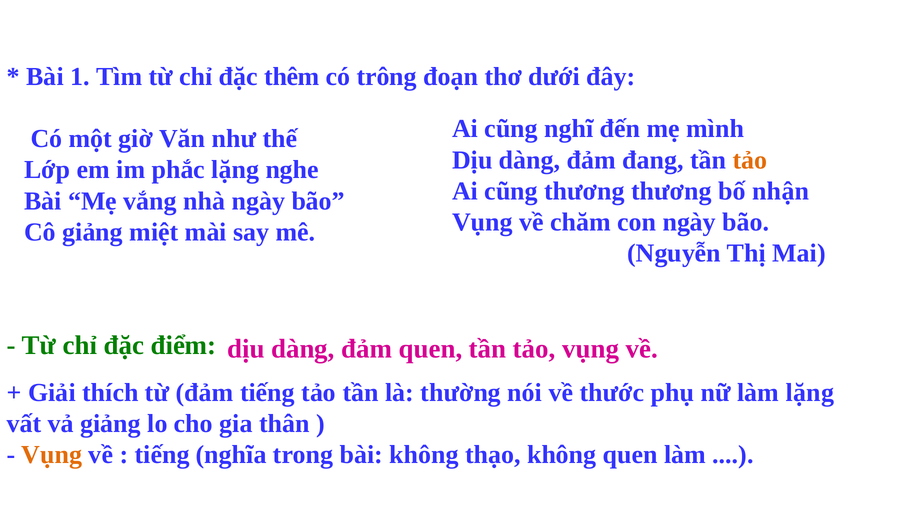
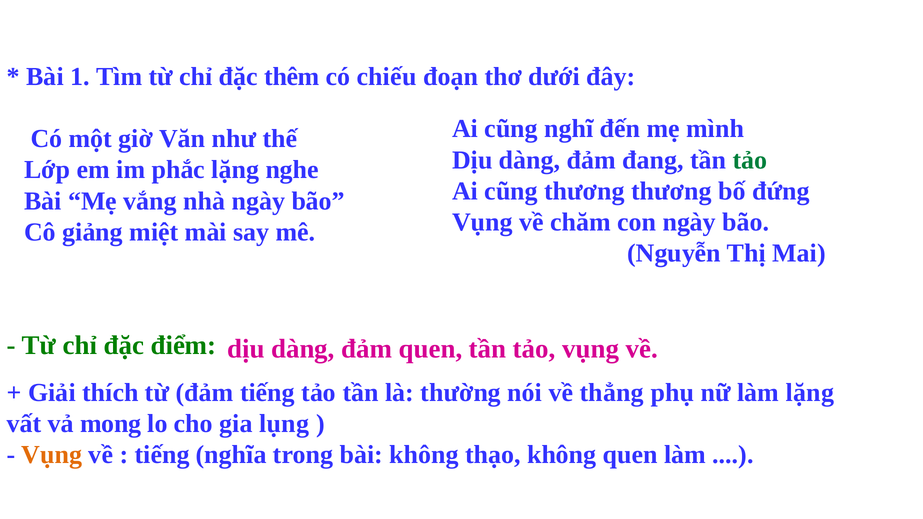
trông: trông -> chiếu (387, 77)
tảo colour: orange -> green (750, 160)
nhận: nhận -> đứng (781, 191)
thước: thước -> thẳng (612, 393)
vả giảng: giảng -> mong (111, 424)
thân: thân -> lụng (284, 424)
